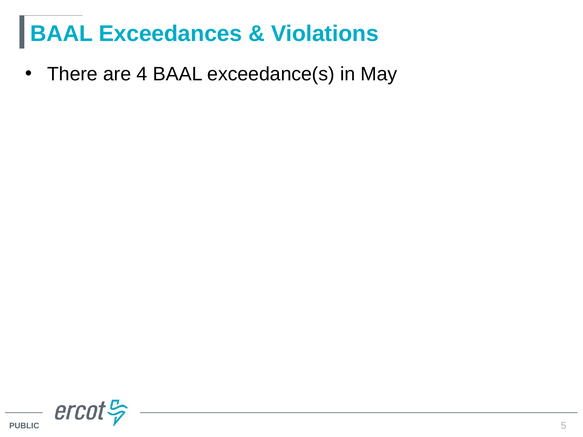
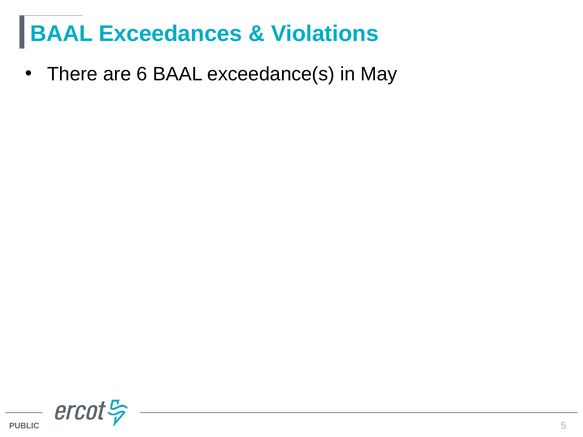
4: 4 -> 6 (142, 74)
